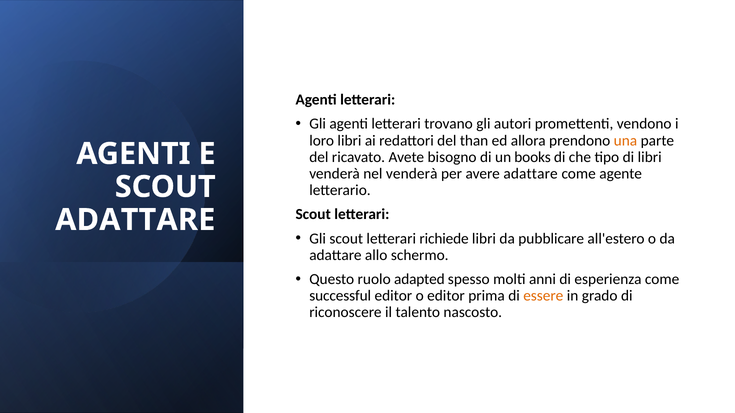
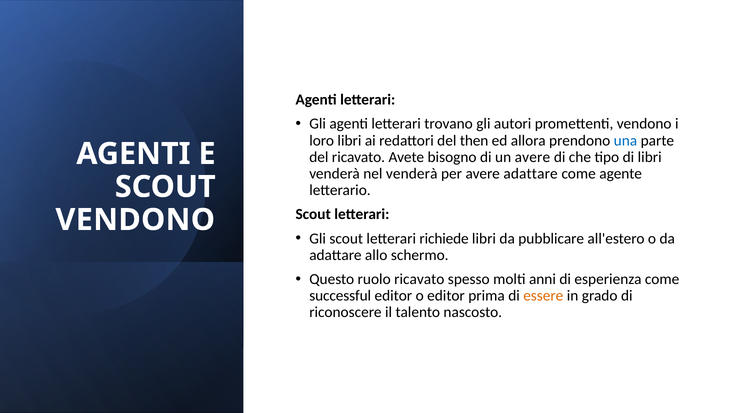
than: than -> then (474, 141)
una colour: orange -> blue (625, 141)
un books: books -> avere (532, 157)
ADATTARE: ADATTARE -> VENDONO (135, 220)
ruolo adapted: adapted -> ricavato (419, 280)
